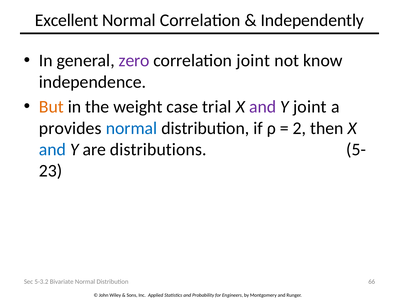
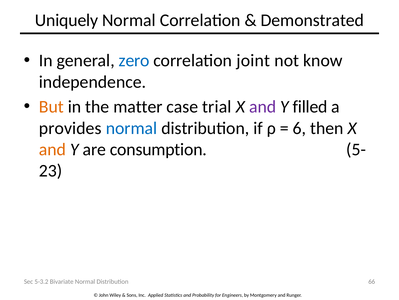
Excellent: Excellent -> Uniquely (67, 20)
Independently: Independently -> Demonstrated (312, 20)
zero colour: purple -> blue (134, 60)
weight: weight -> matter (138, 107)
Y joint: joint -> filled (310, 107)
2: 2 -> 6 (299, 128)
and colour: blue -> orange (52, 149)
distributions: distributions -> consumption (158, 149)
